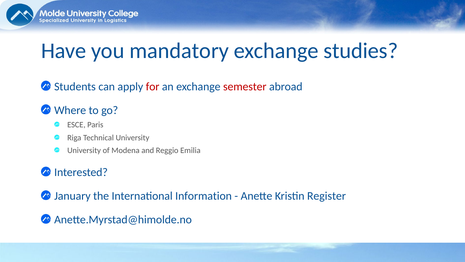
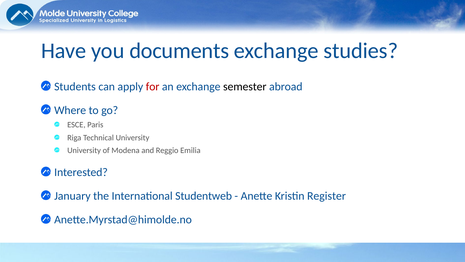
mandatory: mandatory -> documents (179, 51)
semester colour: red -> black (245, 86)
Information: Information -> Studentweb (204, 196)
